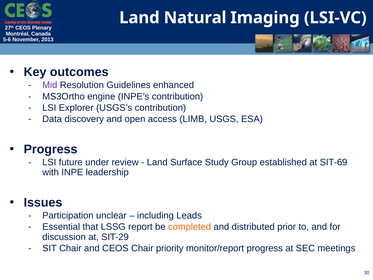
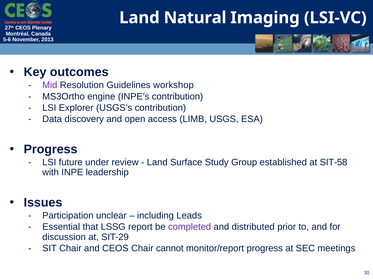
enhanced: enhanced -> workshop (174, 85)
SIT-69: SIT-69 -> SIT-58 (334, 162)
completed colour: orange -> purple (190, 227)
priority: priority -> cannot (170, 248)
